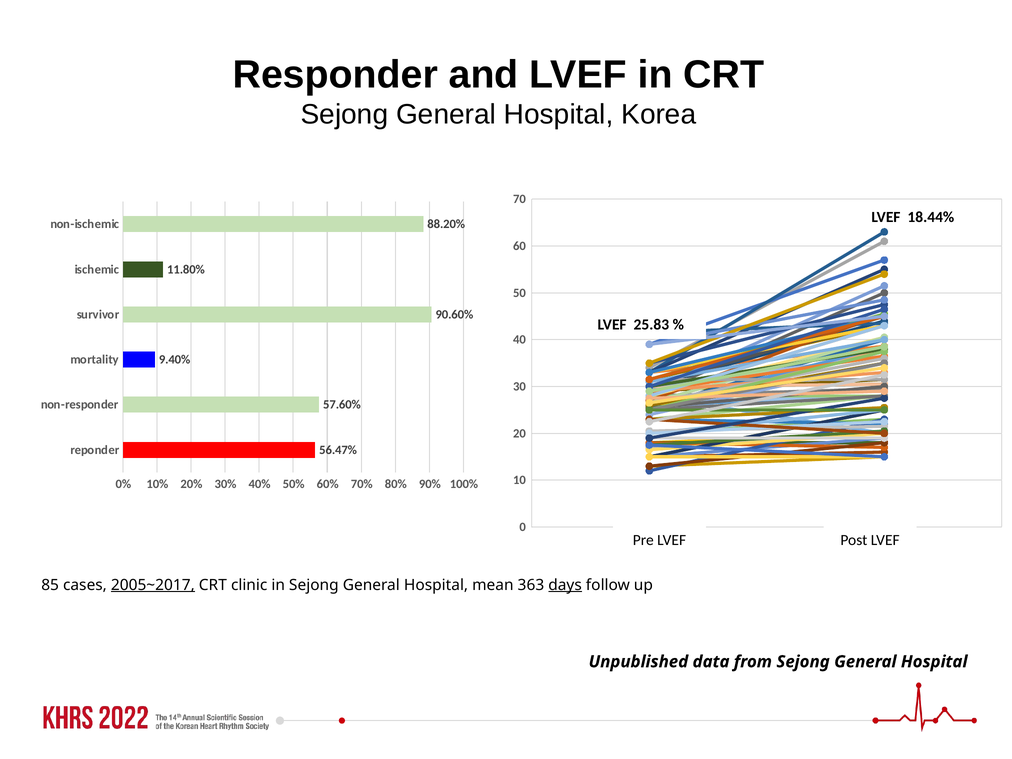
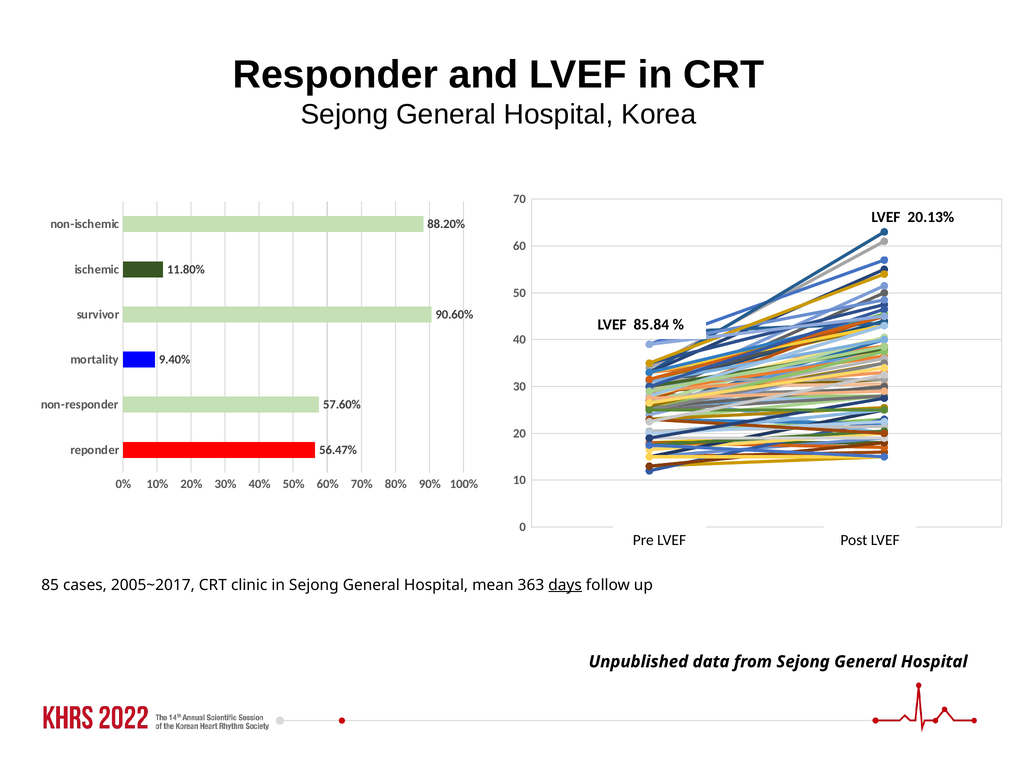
18.44%: 18.44% -> 20.13% (931, 217)
25.83: 25.83 -> 85.84 (651, 325)
2005~2017 underline: present -> none (153, 585)
